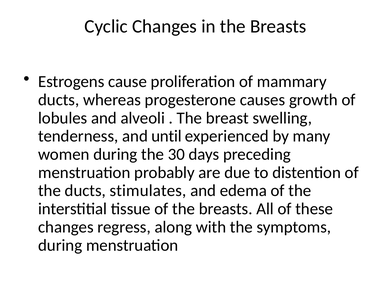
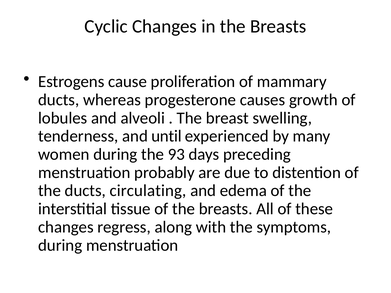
30: 30 -> 93 (176, 154)
stimulates: stimulates -> circulating (148, 191)
